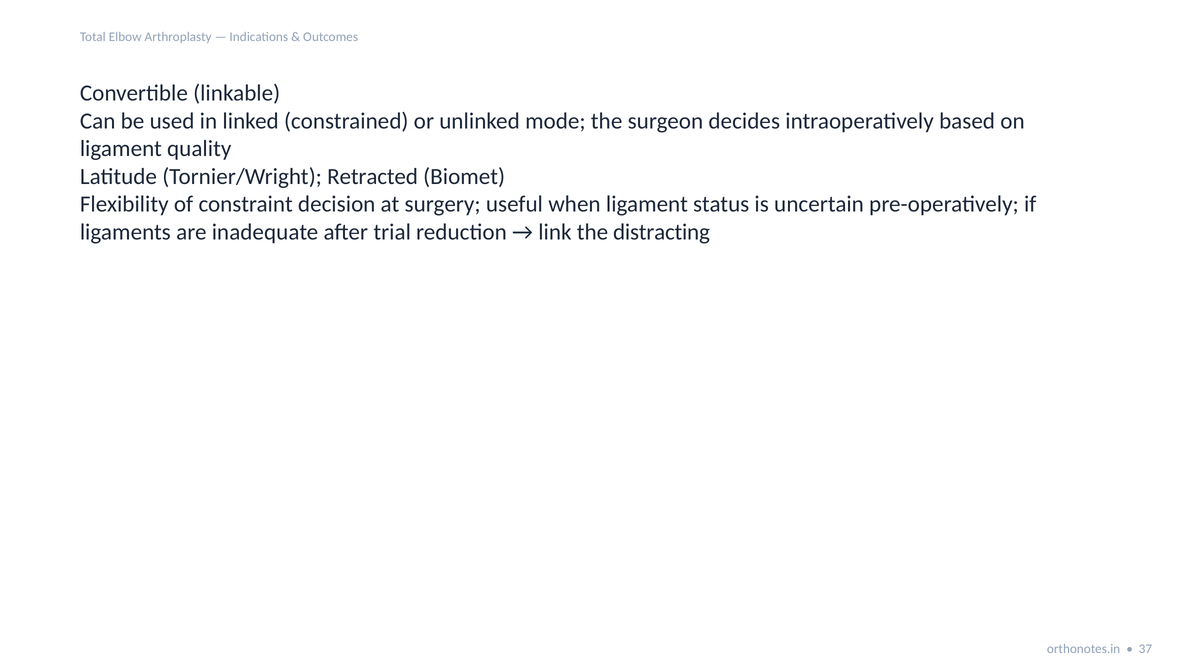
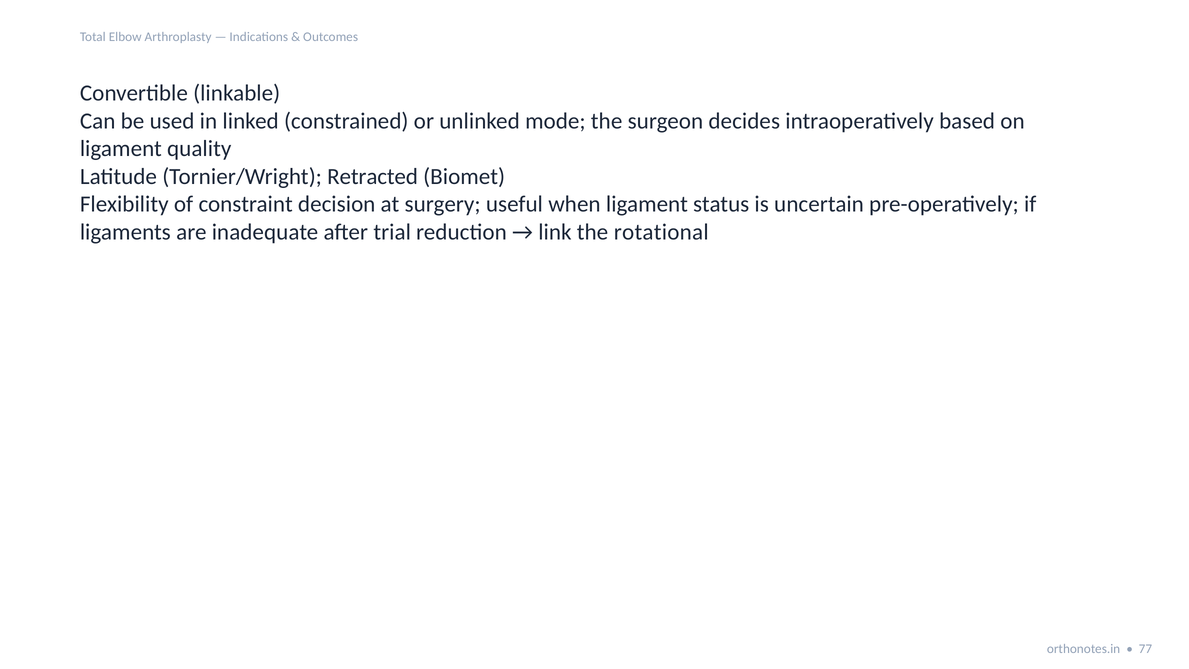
distracting: distracting -> rotational (661, 232)
37: 37 -> 77 (1145, 649)
